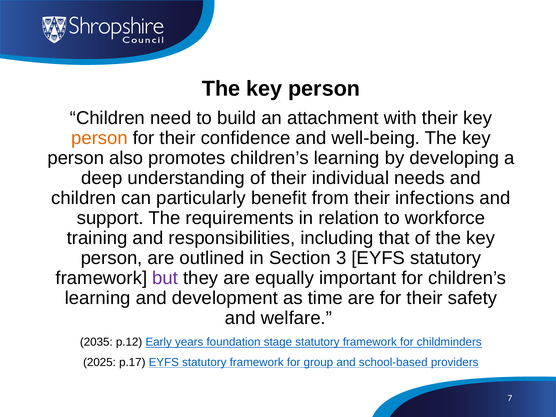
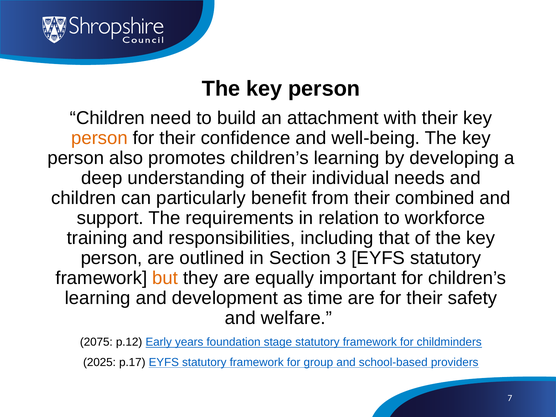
infections: infections -> combined (435, 198)
but colour: purple -> orange (165, 278)
2035: 2035 -> 2075 (96, 342)
